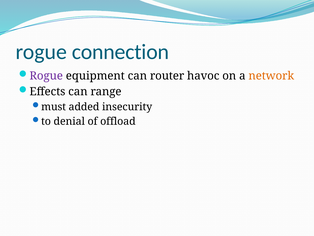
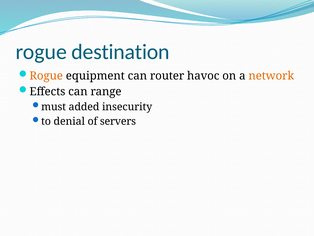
connection: connection -> destination (120, 52)
Rogue colour: purple -> orange (46, 76)
offload: offload -> servers (118, 121)
